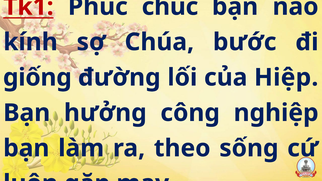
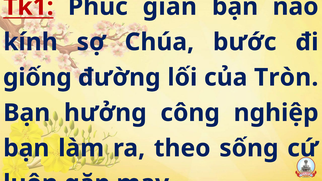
chúc: chúc -> gian (170, 7)
Hiệp: Hiệp -> Tròn (286, 78)
